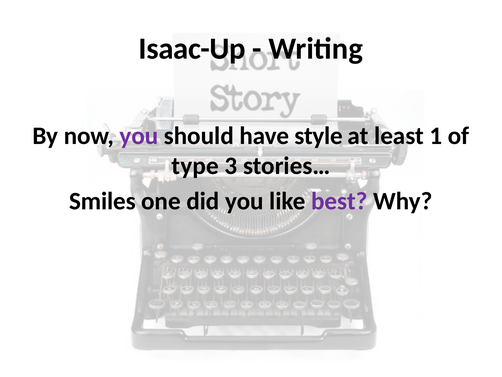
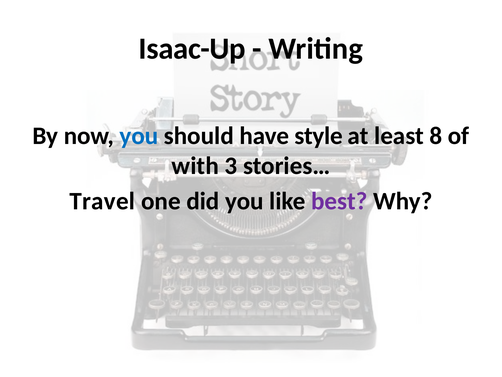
you colour: purple -> blue (139, 136)
1: 1 -> 8 (436, 136)
type: type -> with (195, 166)
Smiles: Smiles -> Travel (102, 201)
